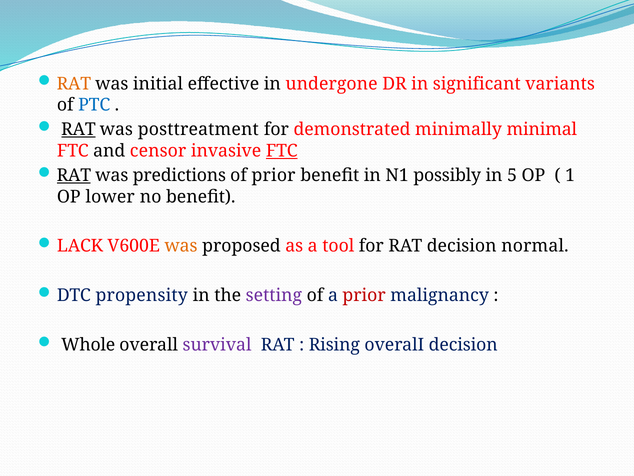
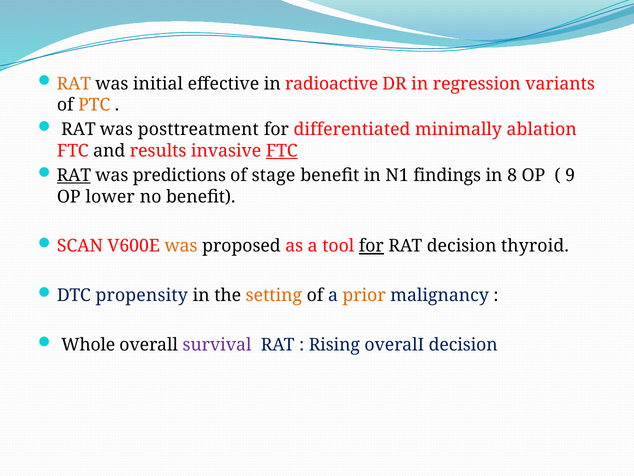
undergone: undergone -> radioactive (332, 84)
significant: significant -> regression (477, 84)
PTC colour: blue -> orange (94, 105)
RAT underline: present -> none (78, 129)
demonstrated: demonstrated -> differentiated (352, 129)
minimal: minimal -> ablation (542, 129)
censor: censor -> results (158, 151)
of prior: prior -> stage (274, 175)
possibly: possibly -> findings (447, 175)
5: 5 -> 8 (512, 175)
1: 1 -> 9 (570, 175)
LACK: LACK -> SCAN (80, 246)
for underline: none -> present (371, 246)
normal: normal -> thyroid (535, 246)
setting colour: purple -> orange (274, 295)
prior colour: red -> orange (364, 295)
